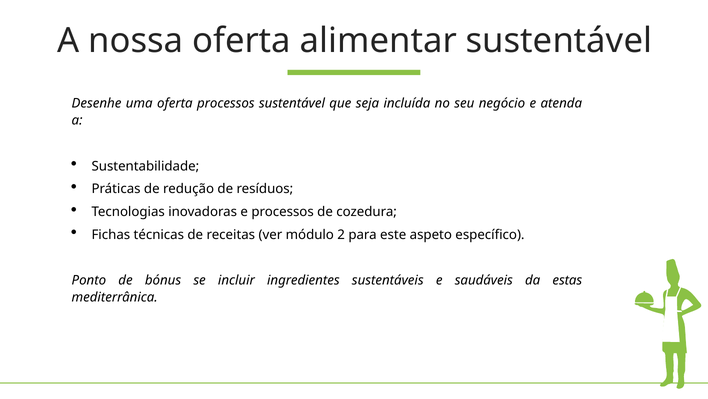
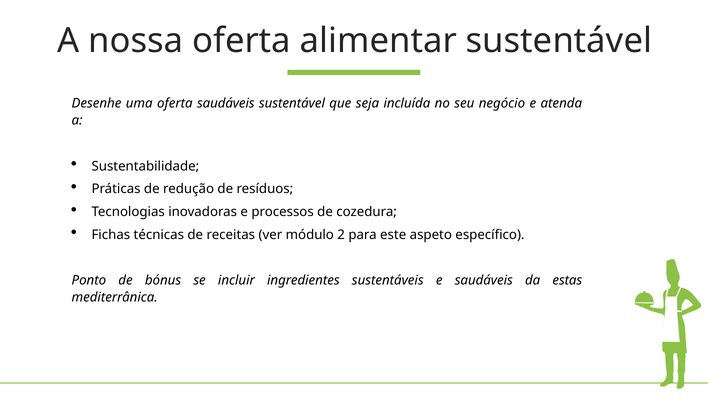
oferta processos: processos -> saudáveis (226, 103)
